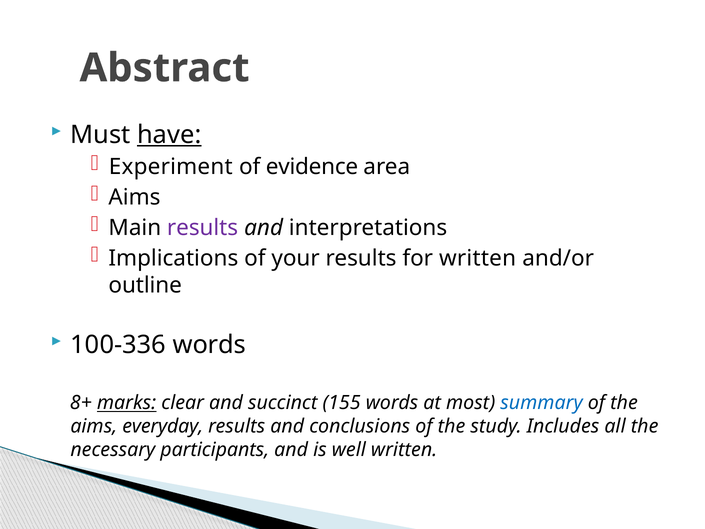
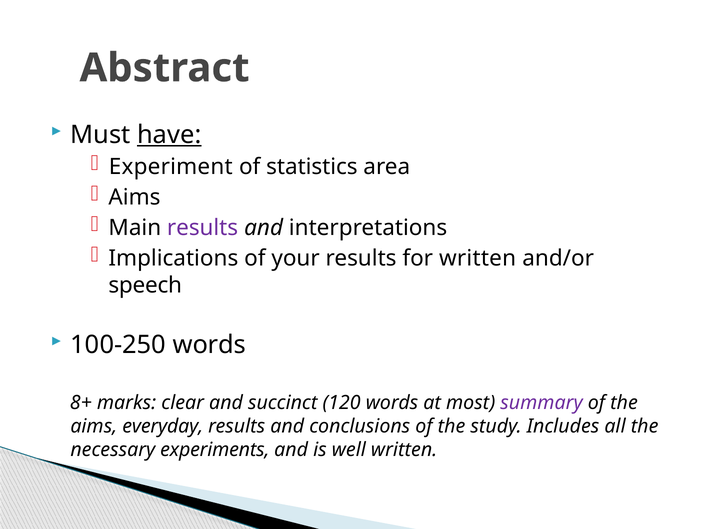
evidence: evidence -> statistics (312, 167)
outline: outline -> speech (145, 285)
100-336: 100-336 -> 100-250 (118, 345)
marks underline: present -> none (127, 403)
155: 155 -> 120 (342, 403)
summary colour: blue -> purple (542, 403)
participants: participants -> experiments (215, 450)
